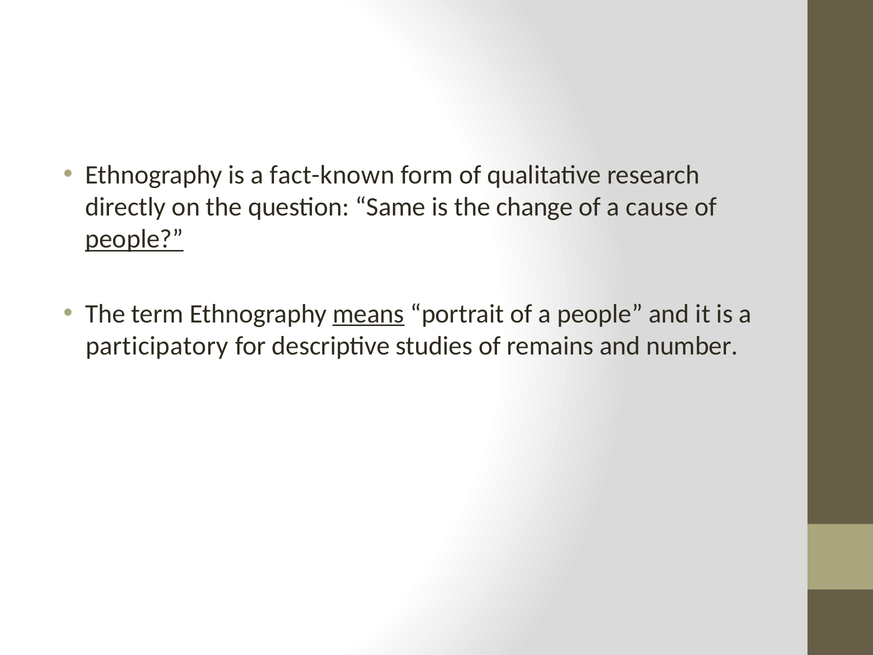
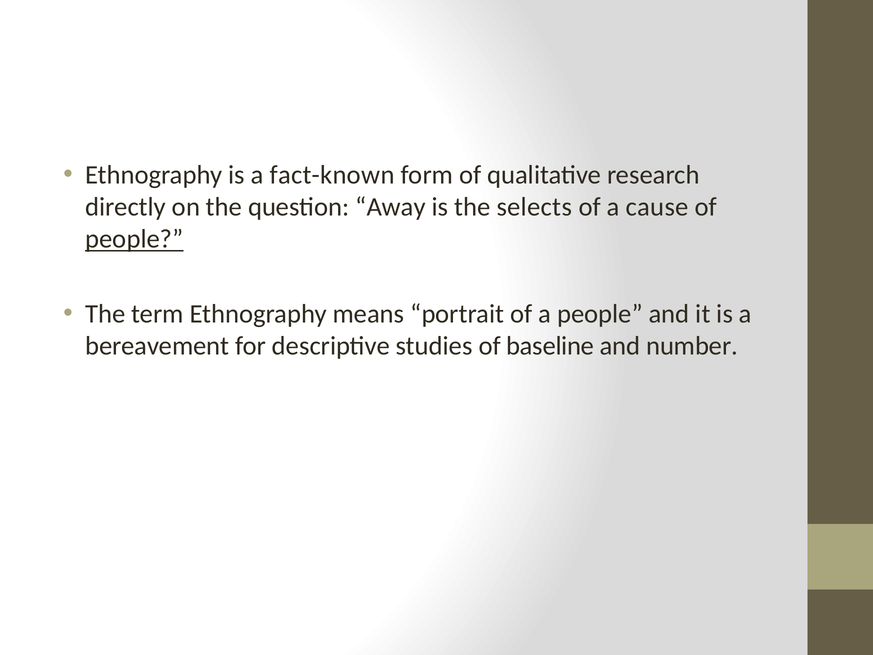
Same: Same -> Away (391, 207)
change: change -> selects (534, 207)
means underline: present -> none (369, 314)
participatory: participatory -> bereavement (157, 346)
remains: remains -> baseline (550, 346)
